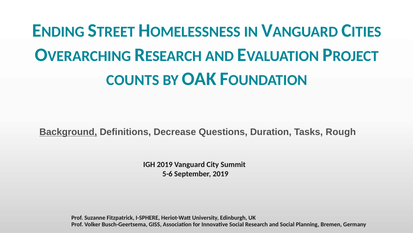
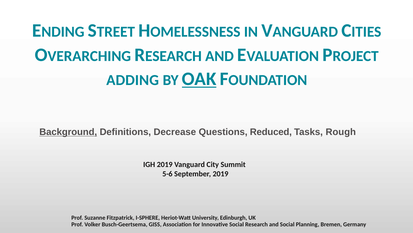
COUNTS: COUNTS -> ADDING (133, 80)
OAK underline: none -> present (199, 79)
Duration: Duration -> Reduced (271, 132)
